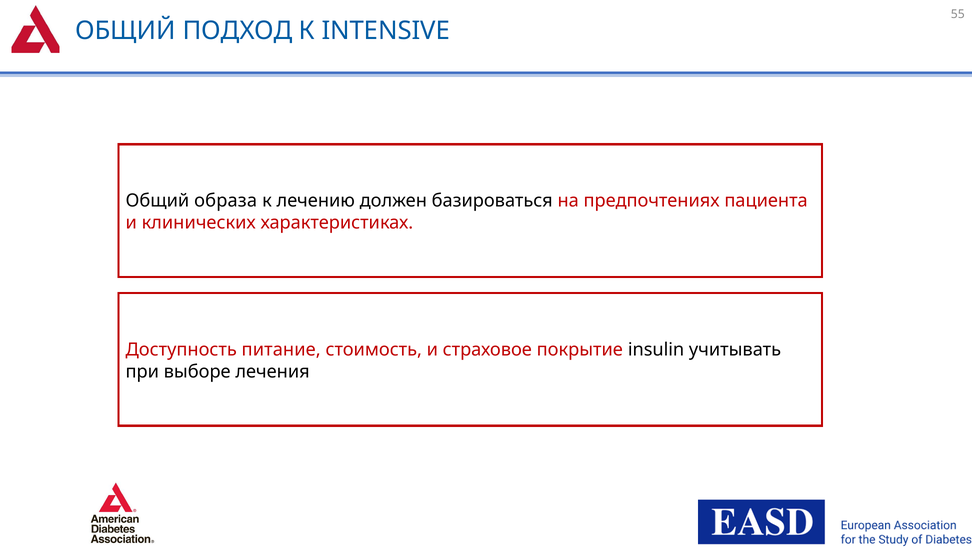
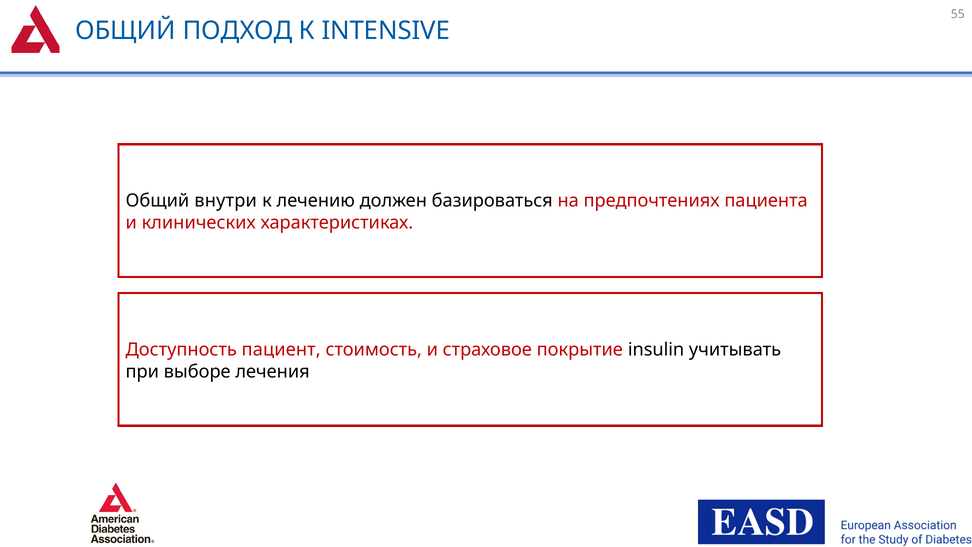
образа: образа -> внутри (226, 201)
питание: питание -> пациент (281, 350)
